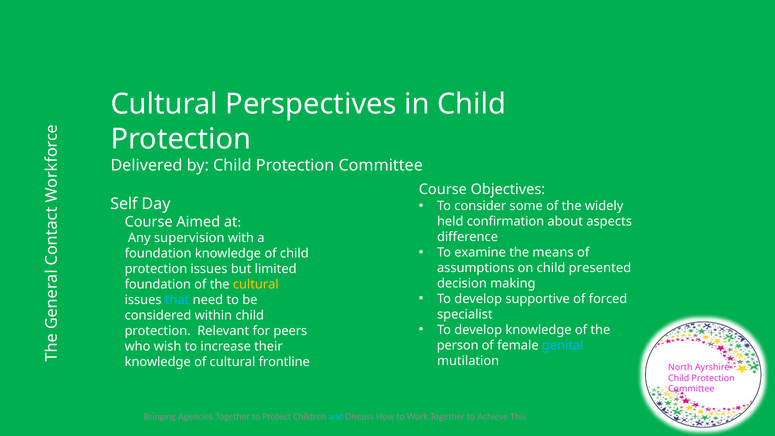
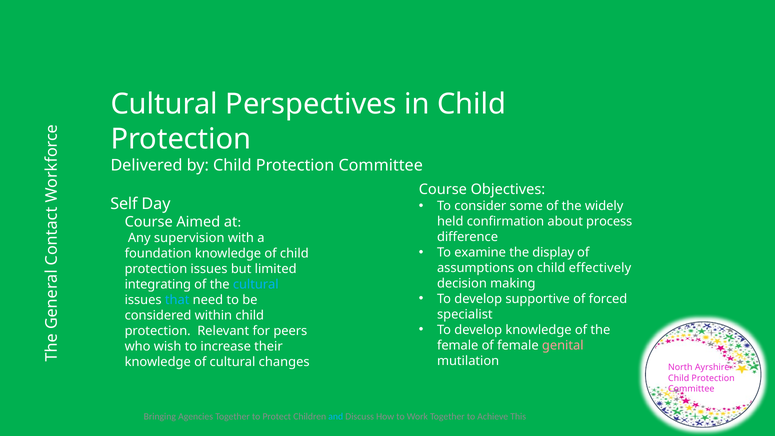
aspects: aspects -> process (609, 221)
means: means -> display (553, 252)
presented: presented -> effectively (600, 268)
foundation: foundation -> integrating (158, 285)
cultural colour: yellow -> light blue (256, 285)
person: person -> female (458, 345)
genital colour: light blue -> pink (563, 345)
frontline: frontline -> changes (284, 362)
